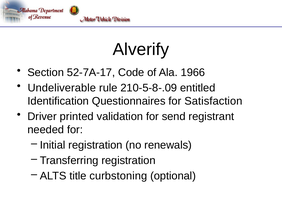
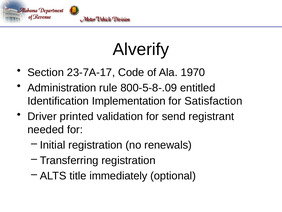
52-7A-17: 52-7A-17 -> 23-7A-17 (91, 72)
1966: 1966 -> 1970 (193, 72)
Undeliverable: Undeliverable -> Administration (62, 88)
210-5-8-.09: 210-5-8-.09 -> 800-5-8-.09 (149, 88)
Questionnaires: Questionnaires -> Implementation (129, 101)
curbstoning: curbstoning -> immediately (118, 175)
